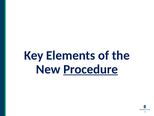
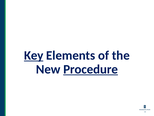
Key underline: none -> present (34, 55)
